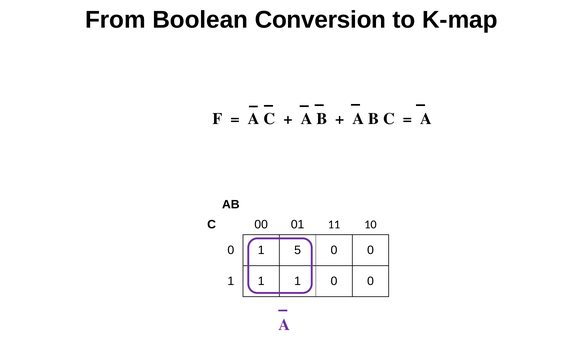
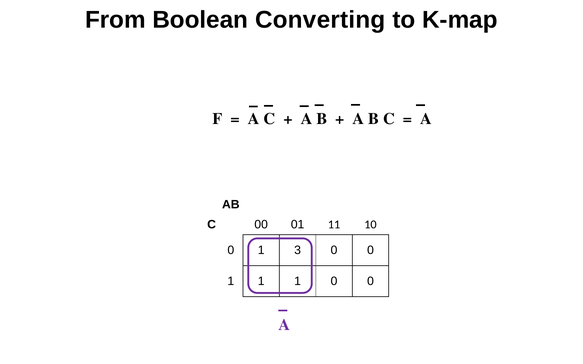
Conversion: Conversion -> Converting (320, 20)
5: 5 -> 3 (298, 251)
